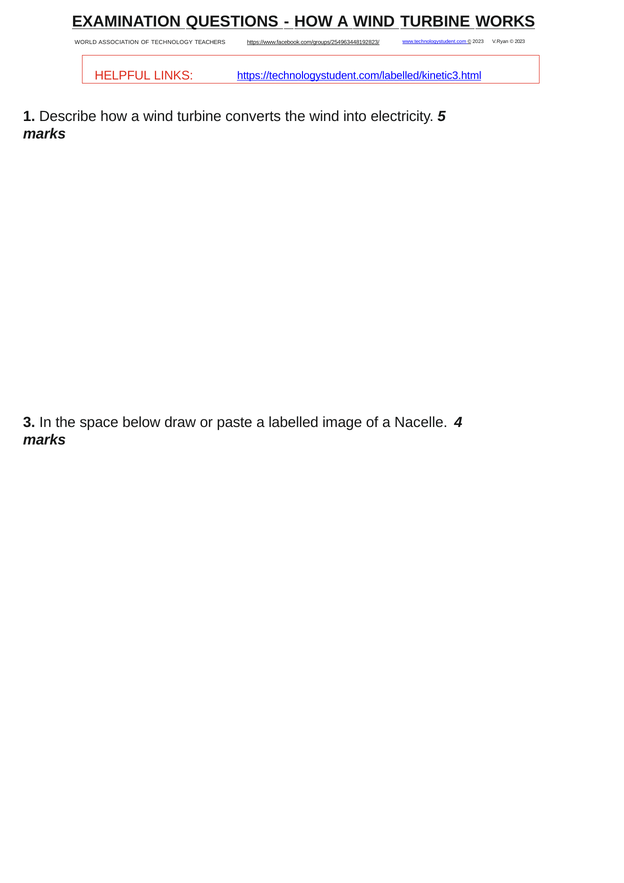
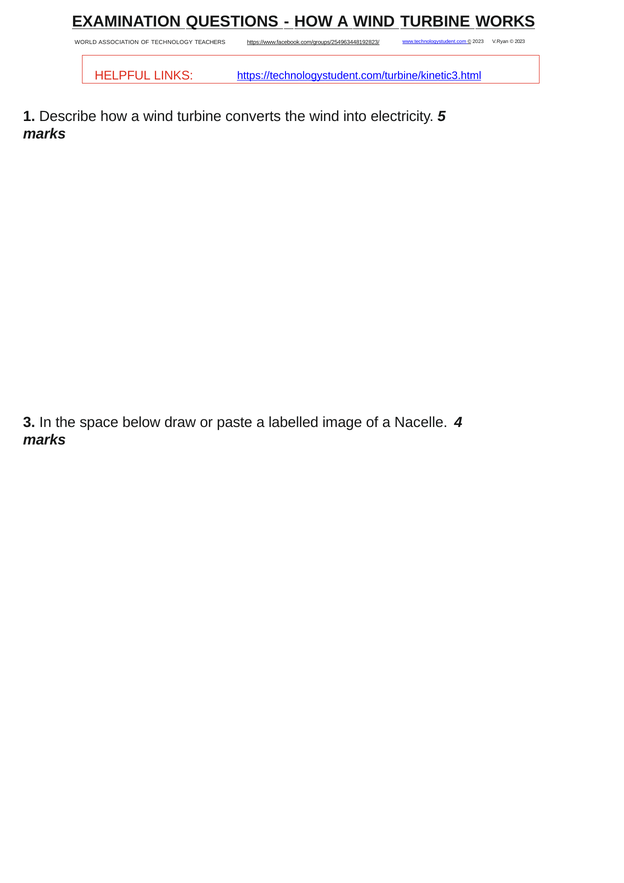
https://technologystudent.com/labelled/kinetic3.html: https://technologystudent.com/labelled/kinetic3.html -> https://technologystudent.com/turbine/kinetic3.html (359, 76)
